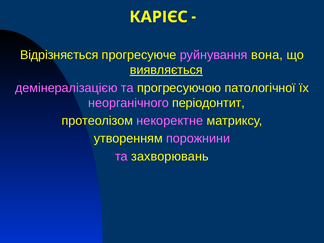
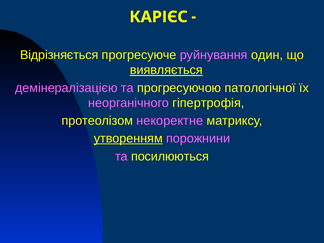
вона: вона -> один (267, 55)
періодонтит: періодонтит -> гіпертрофія (208, 103)
утворенням underline: none -> present (128, 139)
захворювань: захворювань -> посилюються (170, 156)
